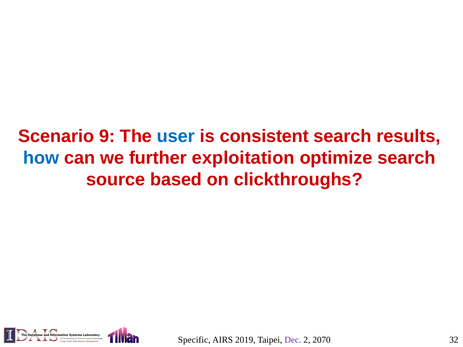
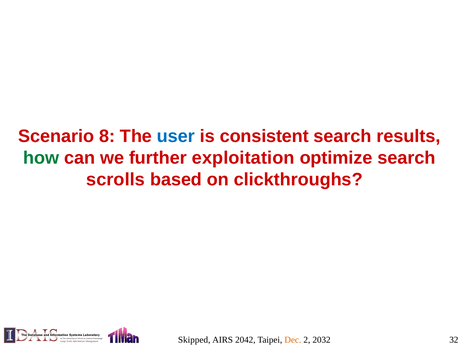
9: 9 -> 8 (107, 136)
how colour: blue -> green (41, 158)
source: source -> scrolls (116, 180)
Specific: Specific -> Skipped (194, 340)
2019: 2019 -> 2042 (245, 340)
Dec colour: purple -> orange (293, 340)
2070: 2070 -> 2032 (322, 340)
